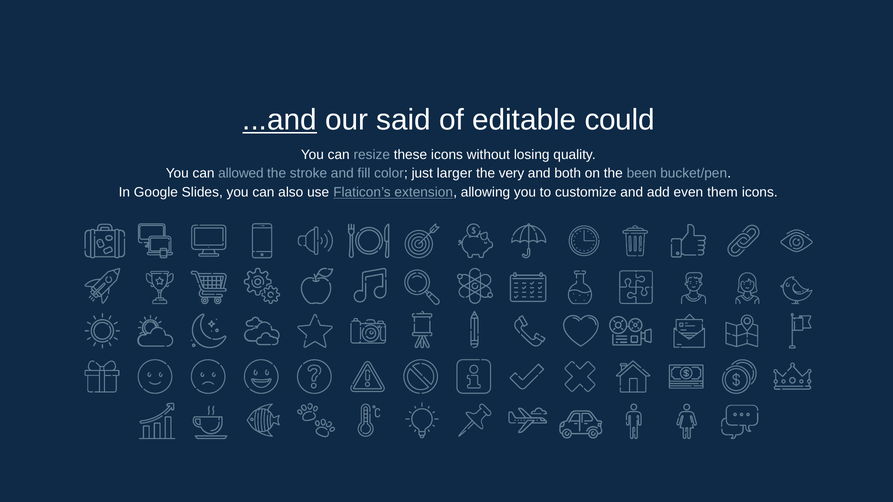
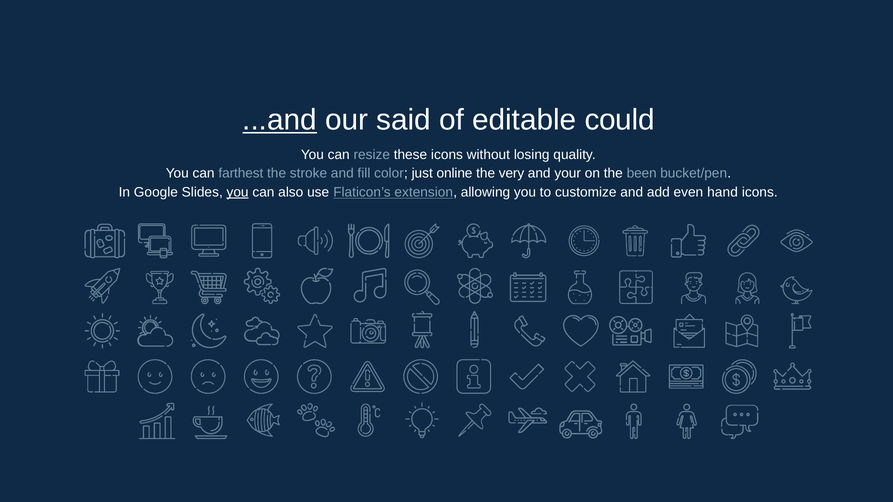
allowed: allowed -> farthest (241, 174)
larger: larger -> online (455, 174)
both: both -> your (568, 174)
you underline: none -> present (238, 192)
them: them -> hand (723, 192)
